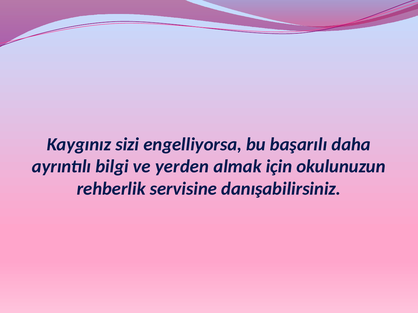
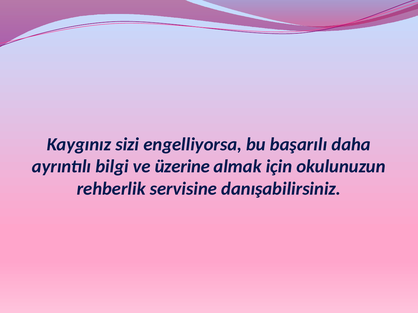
yerden: yerden -> üzerine (182, 167)
